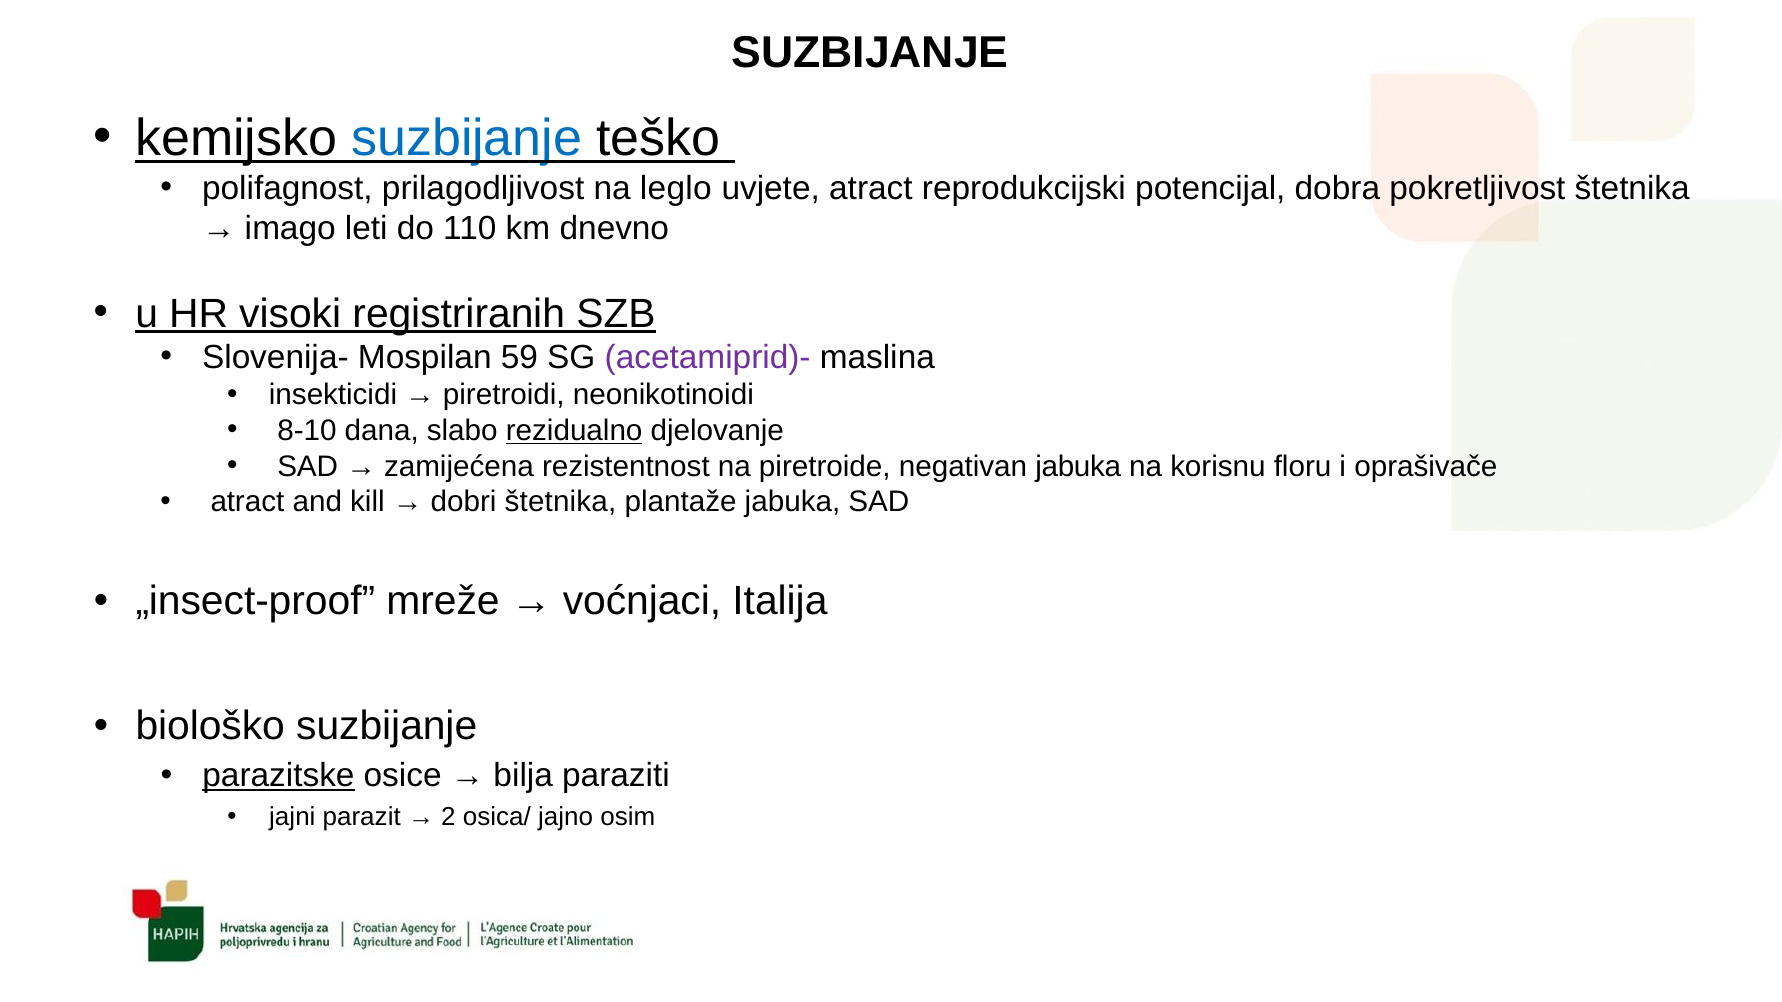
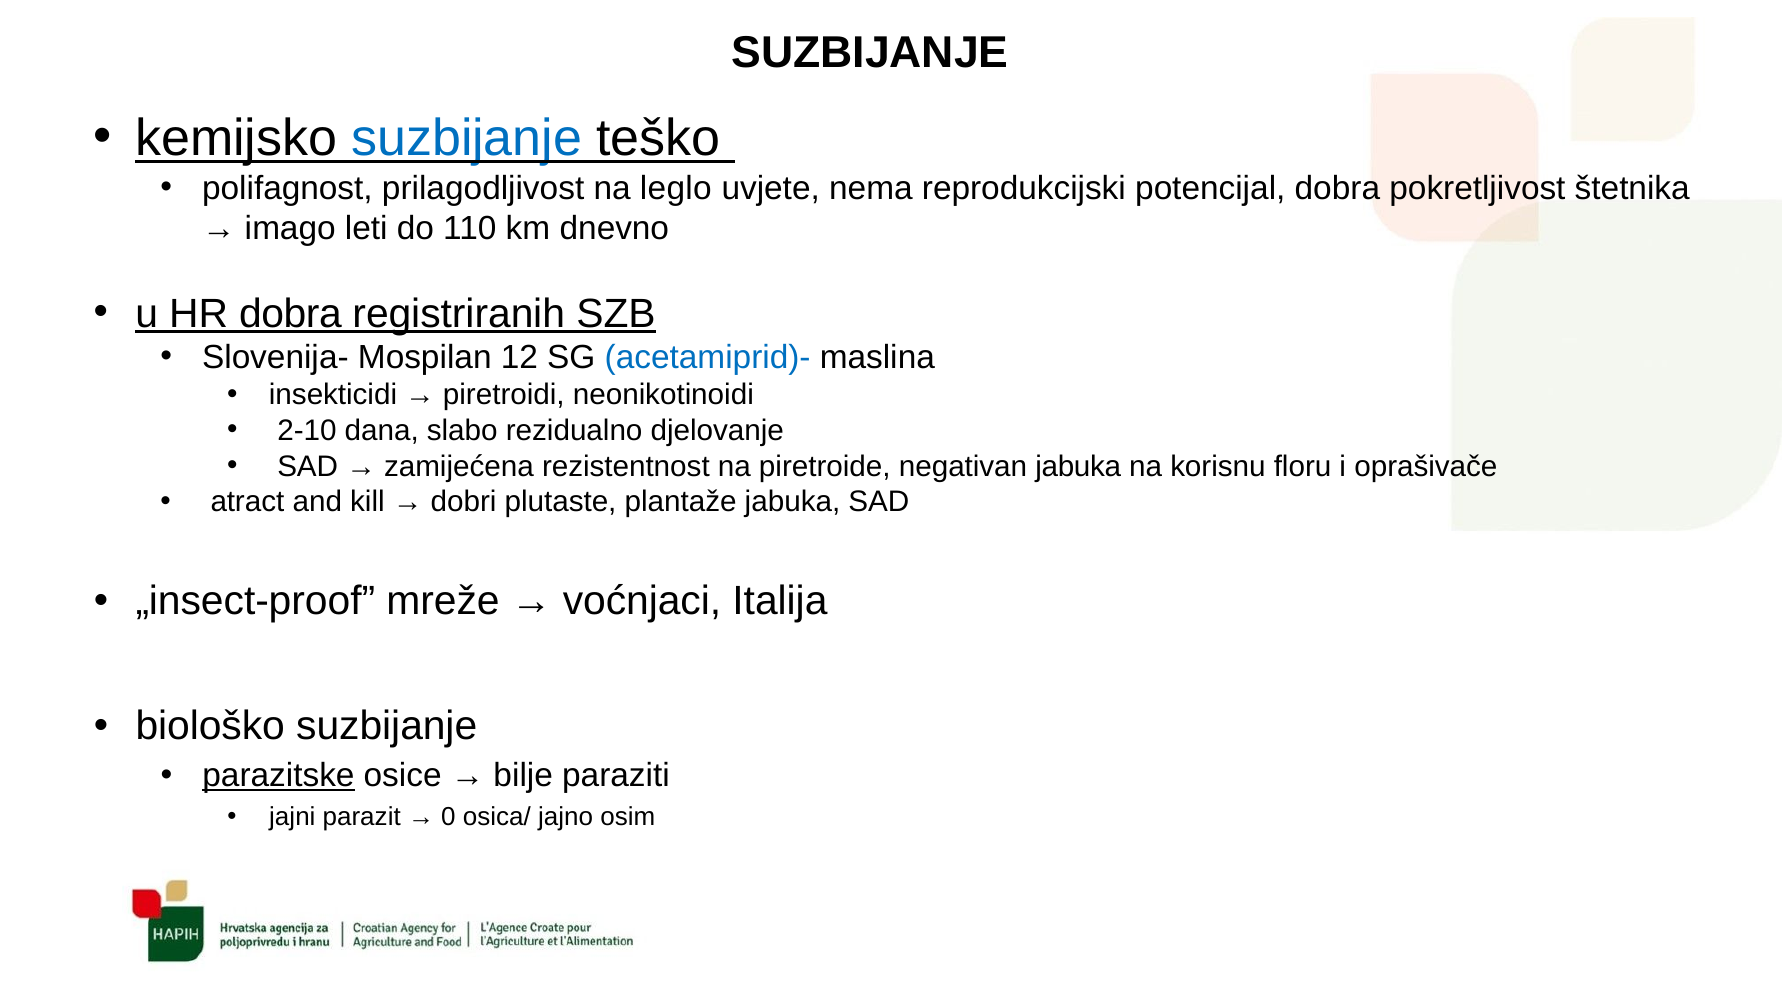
uvjete atract: atract -> nema (871, 188)
HR visoki: visoki -> dobra (290, 314)
59: 59 -> 12 (519, 358)
acetamiprid)- colour: purple -> blue (708, 358)
8-10: 8-10 -> 2-10 (307, 431)
rezidualno underline: present -> none (574, 431)
dobri štetnika: štetnika -> plutaste (561, 502)
bilja: bilja -> bilje (523, 776)
2: 2 -> 0 (448, 817)
